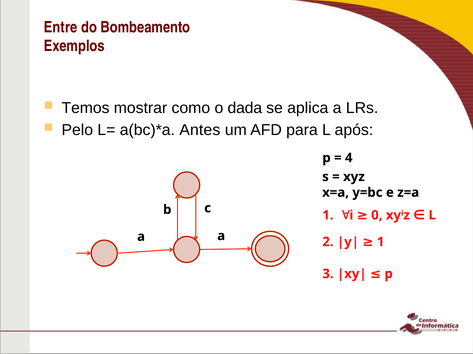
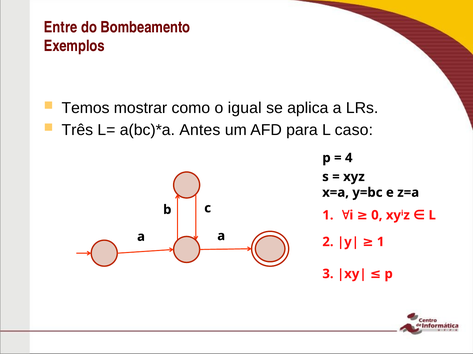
dada: dada -> igual (245, 108)
Pelo: Pelo -> Três (77, 130)
após: após -> caso (354, 130)
